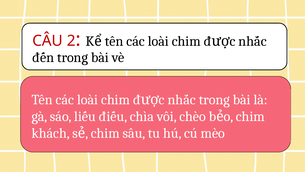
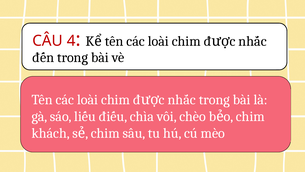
2: 2 -> 4 (71, 41)
